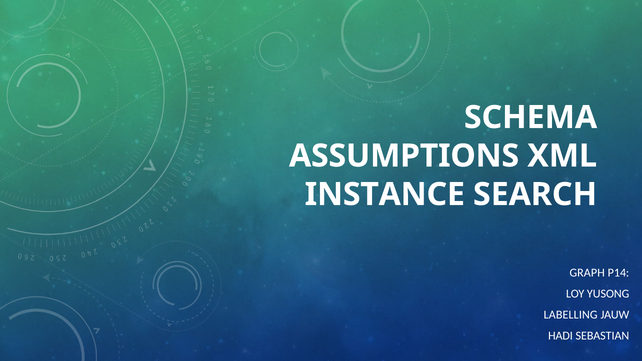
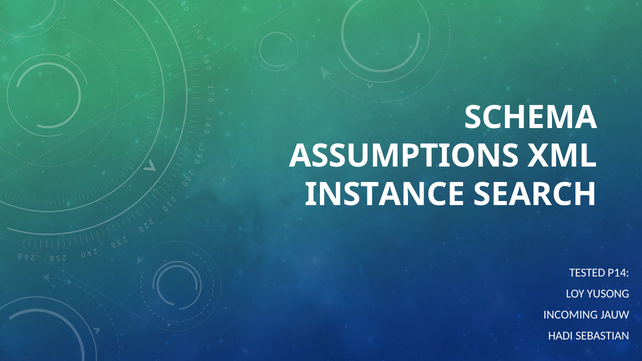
GRAPH: GRAPH -> TESTED (587, 273)
LABELLING: LABELLING -> INCOMING (571, 315)
